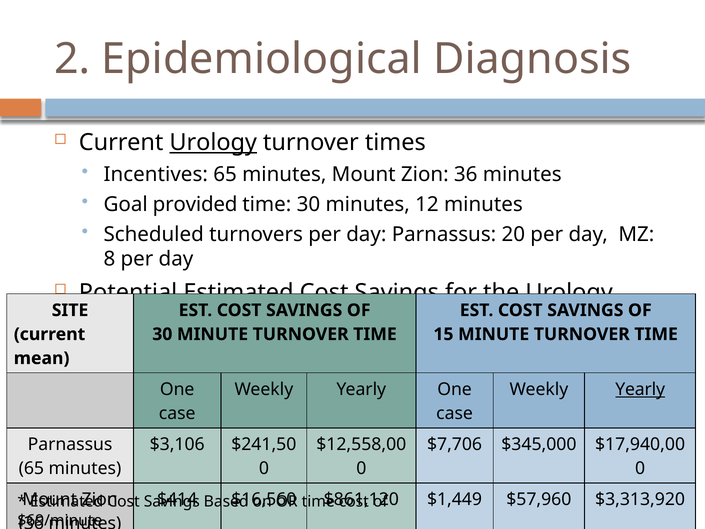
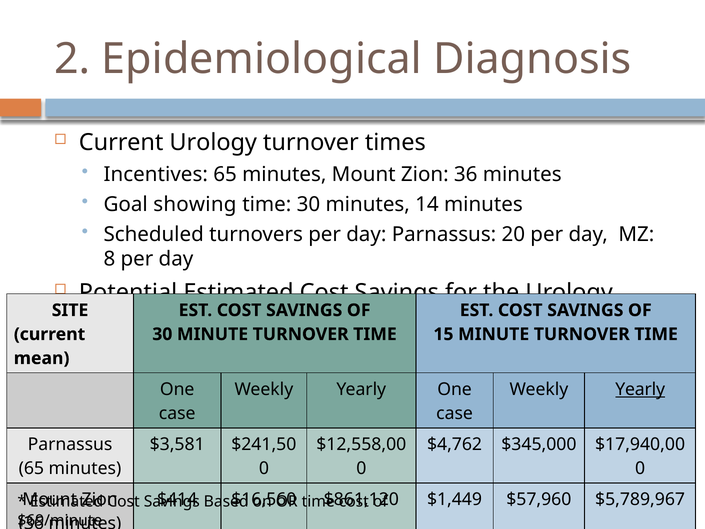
Urology underline: present -> none (213, 143)
provided: provided -> showing (195, 204)
12: 12 -> 14 (427, 204)
$3,106: $3,106 -> $3,581 (177, 444)
$7,706: $7,706 -> $4,762 (455, 444)
$3,313,920: $3,313,920 -> $5,789,967 (640, 499)
